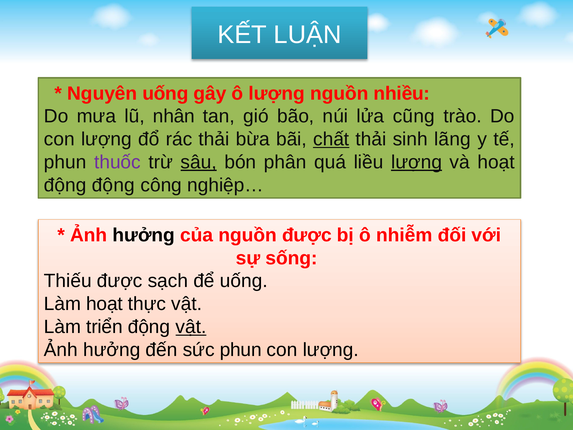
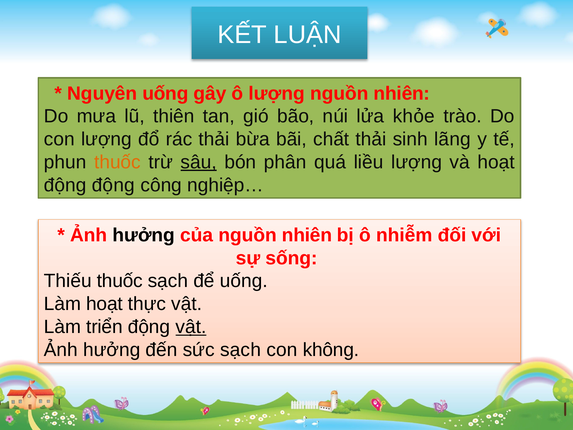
nhiều: nhiều -> nhiên (402, 93)
nhân: nhân -> thiên (174, 116)
cũng: cũng -> khỏe (414, 116)
chất underline: present -> none (331, 139)
thuốc colour: purple -> orange (117, 162)
lượng underline: present -> none (417, 162)
của nguồn được: được -> nhiên (307, 235)
Thiếu được: được -> thuốc (120, 281)
sức phun: phun -> sạch (241, 350)
lượng: lượng -> không (331, 350)
